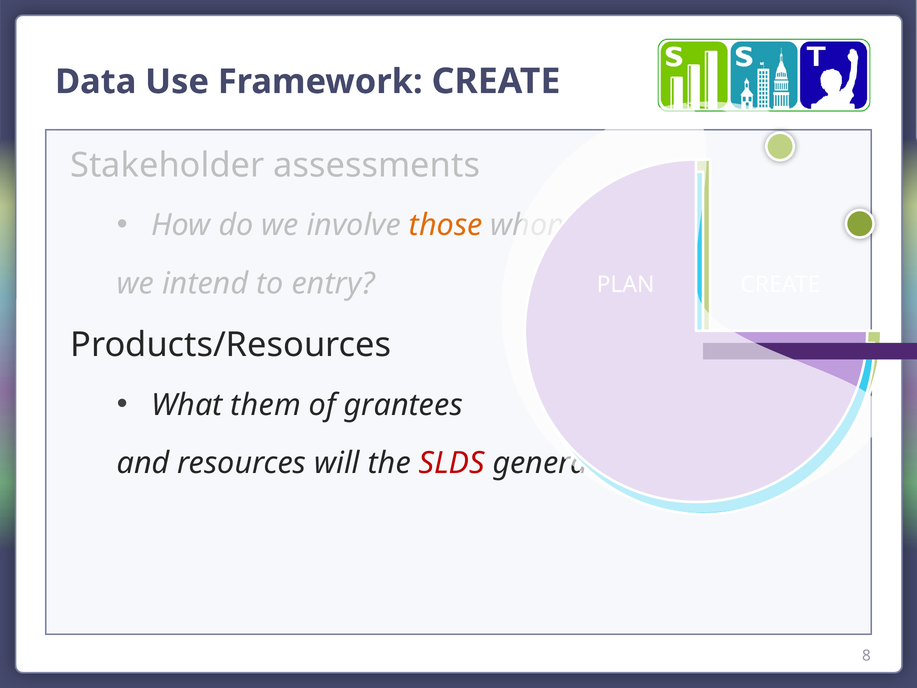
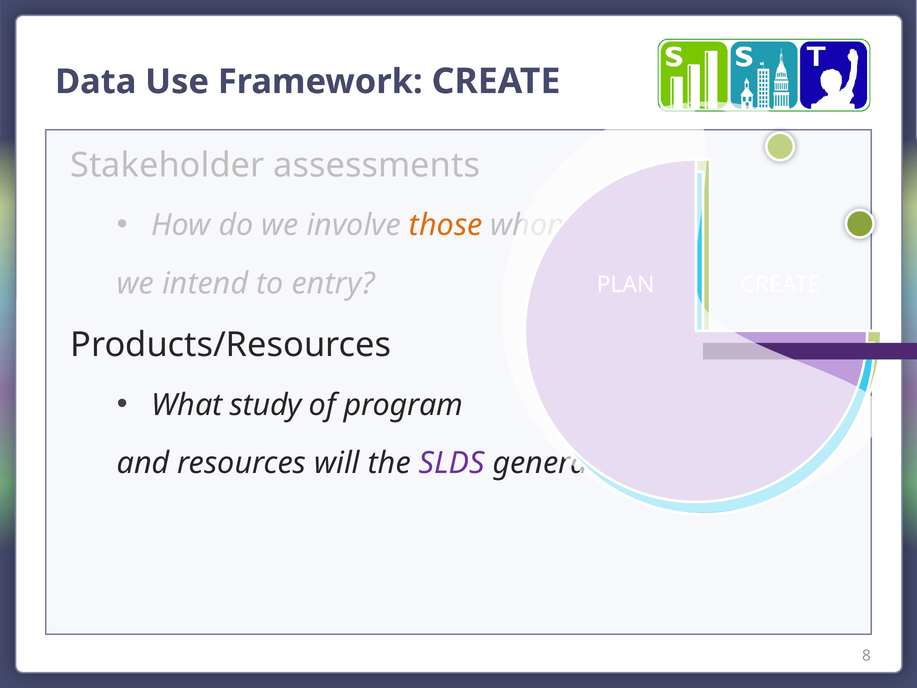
them: them -> study (266, 405)
grantees: grantees -> program (403, 405)
SLDS colour: red -> purple (452, 463)
